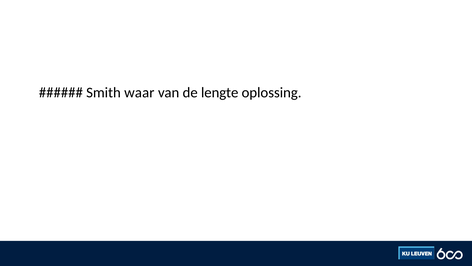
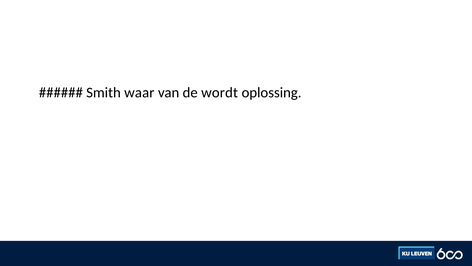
lengte: lengte -> wordt (220, 92)
